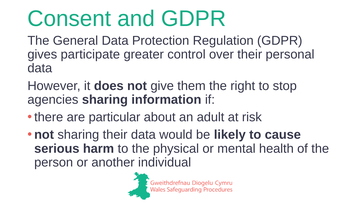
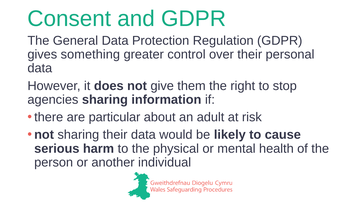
participate: participate -> something (90, 54)
